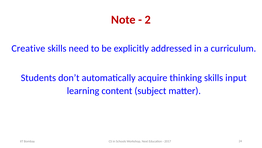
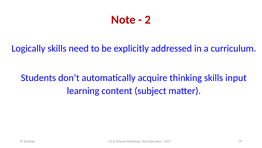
Creative: Creative -> Logically (28, 48)
